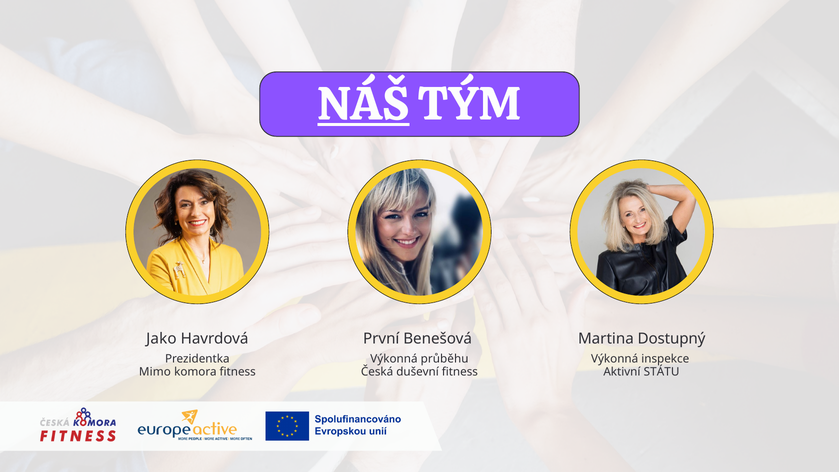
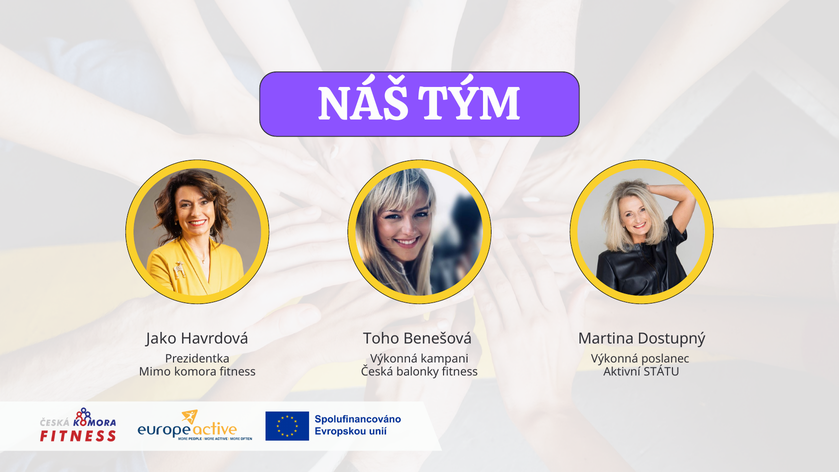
NÁŠ underline: present -> none (364, 105)
První: První -> Toho (381, 339)
průběhu: průběhu -> kampani (445, 359)
inspekce: inspekce -> poslanec (665, 359)
duševní: duševní -> balonky (418, 372)
